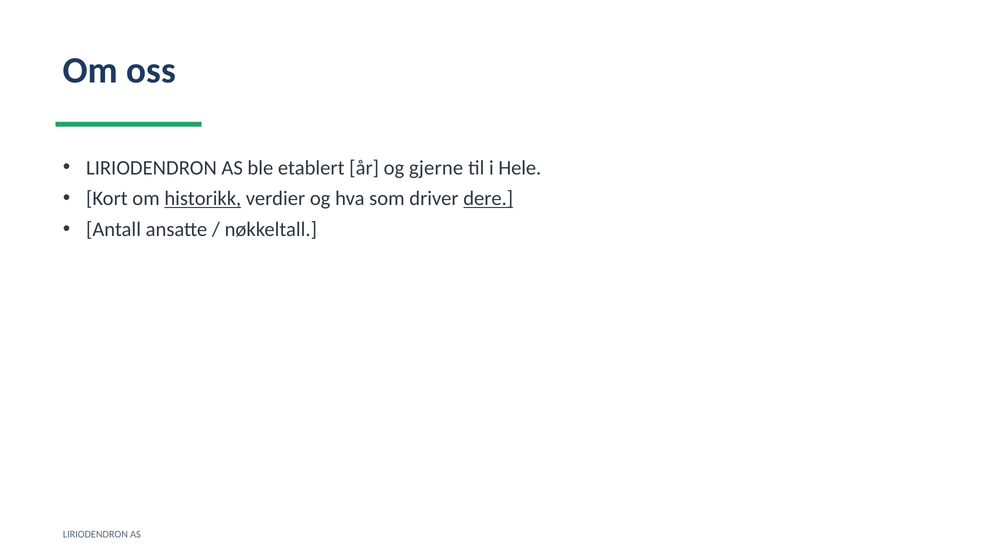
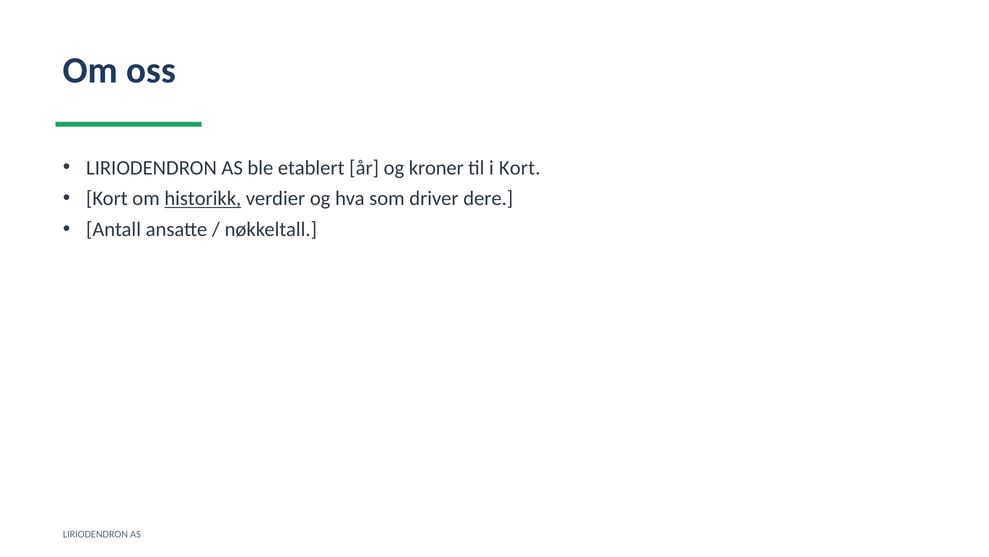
gjerne: gjerne -> kroner (436, 168)
i Hele: Hele -> Kort (520, 168)
dere underline: present -> none (488, 198)
